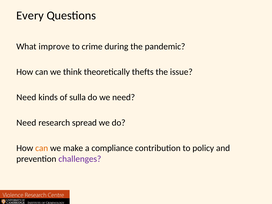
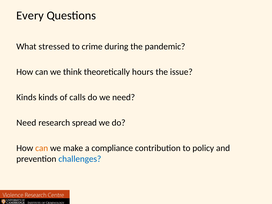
improve: improve -> stressed (54, 47)
thefts: thefts -> hours (143, 72)
Need: Need -> Kinds (26, 97)
sulla: sulla -> calls (77, 97)
challenges colour: purple -> blue (80, 159)
